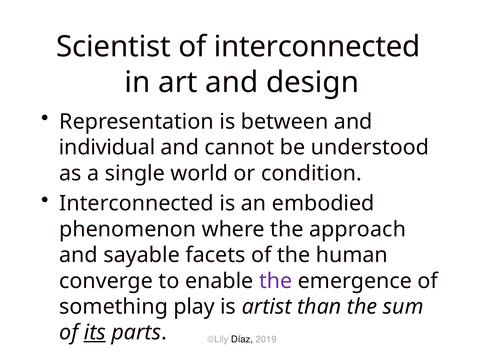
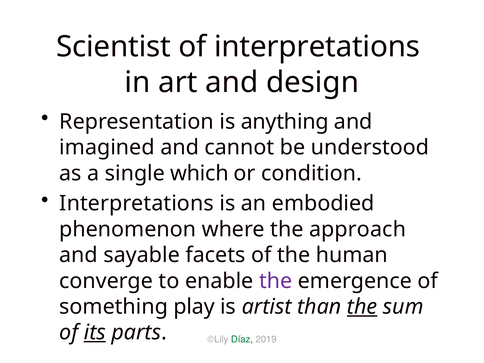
of interconnected: interconnected -> interpretations (317, 47)
between: between -> anything (285, 122)
individual: individual -> imagined (107, 148)
world: world -> which (199, 173)
Interconnected: Interconnected -> Interpretations (137, 203)
the underline: none -> present (362, 307)
Díaz colour: black -> green (242, 339)
